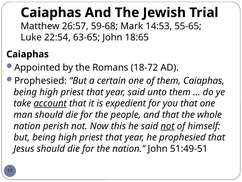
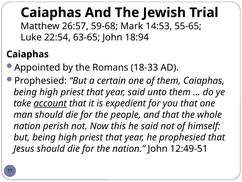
18:65: 18:65 -> 18:94 (137, 37)
18-72: 18-72 -> 18-33 (144, 67)
not underline: present -> none (168, 126)
51:49-51: 51:49-51 -> 12:49-51 (189, 148)
